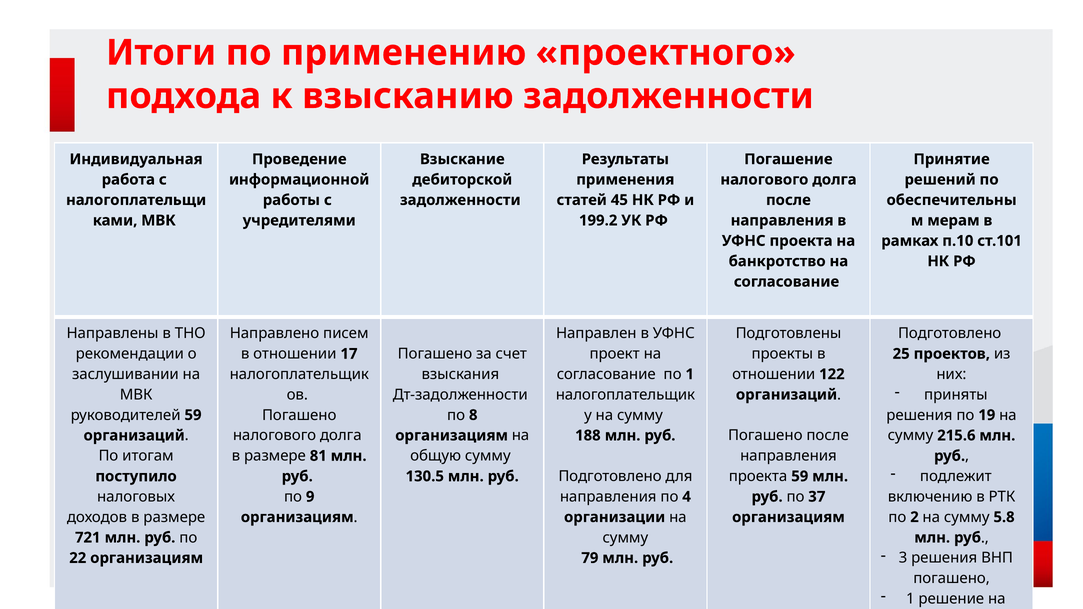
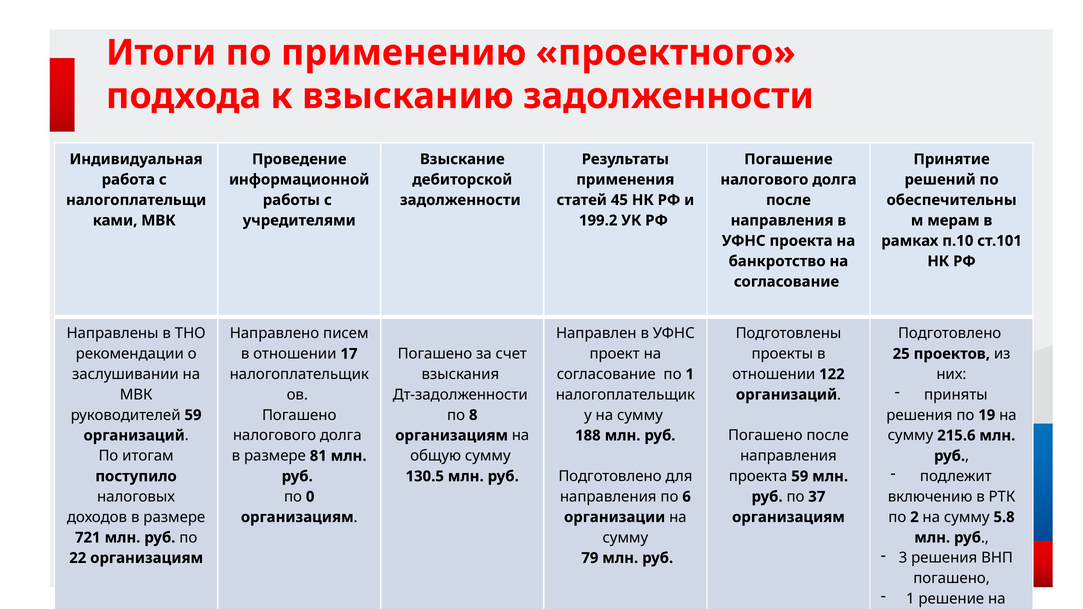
9: 9 -> 0 (310, 497)
4: 4 -> 6 (687, 497)
